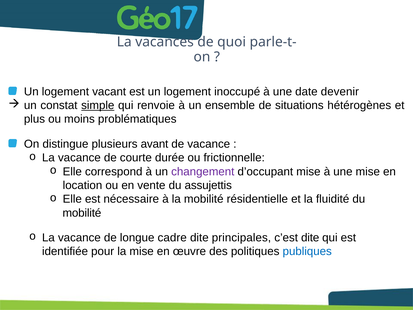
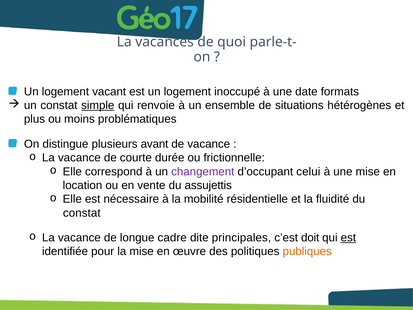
devenir: devenir -> formats (340, 92)
d’occupant mise: mise -> celui (308, 171)
mobilité: mobilité -> constat (82, 213)
c’est dite: dite -> doit (310, 238)
est underline: none -> present (348, 238)
publiques colour: blue -> orange (307, 251)
